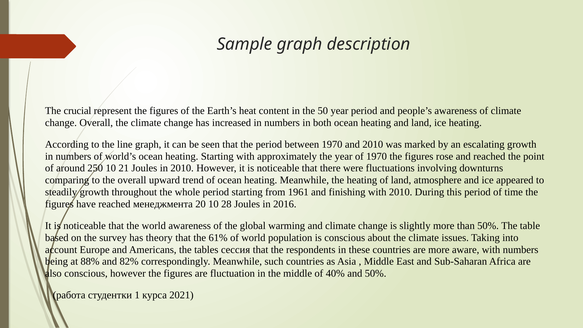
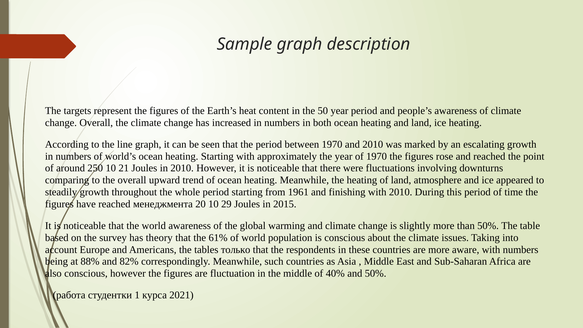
crucial: crucial -> targets (77, 111)
28: 28 -> 29 (226, 204)
2016: 2016 -> 2015 (285, 204)
сессия: сессия -> только (236, 250)
